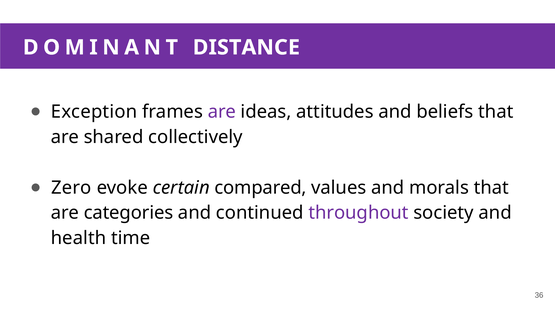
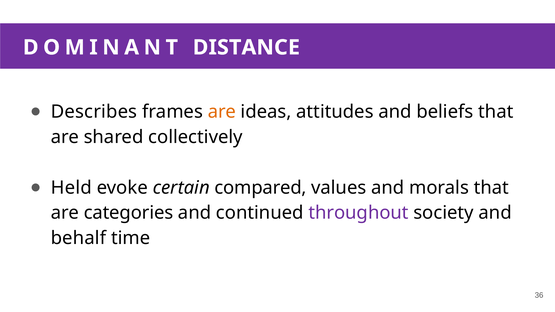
Exception: Exception -> Describes (94, 112)
are colour: purple -> orange (222, 112)
Zero: Zero -> Held (71, 188)
health: health -> behalf (78, 238)
